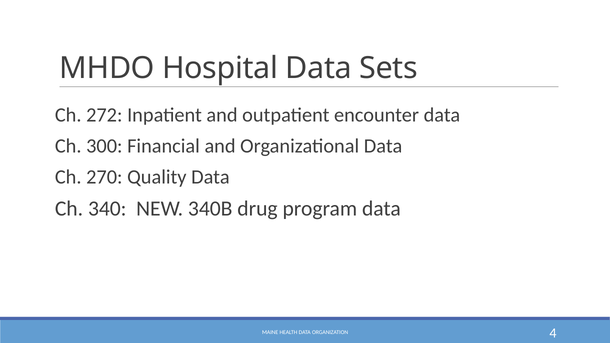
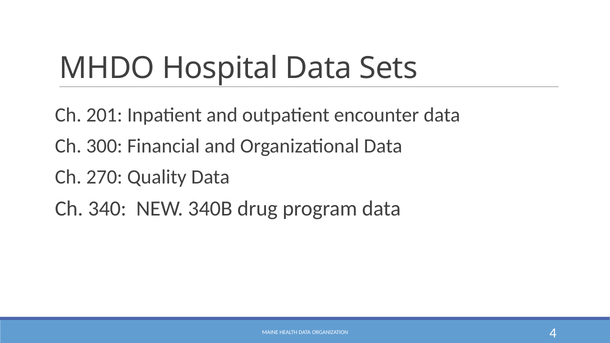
272: 272 -> 201 (104, 115)
